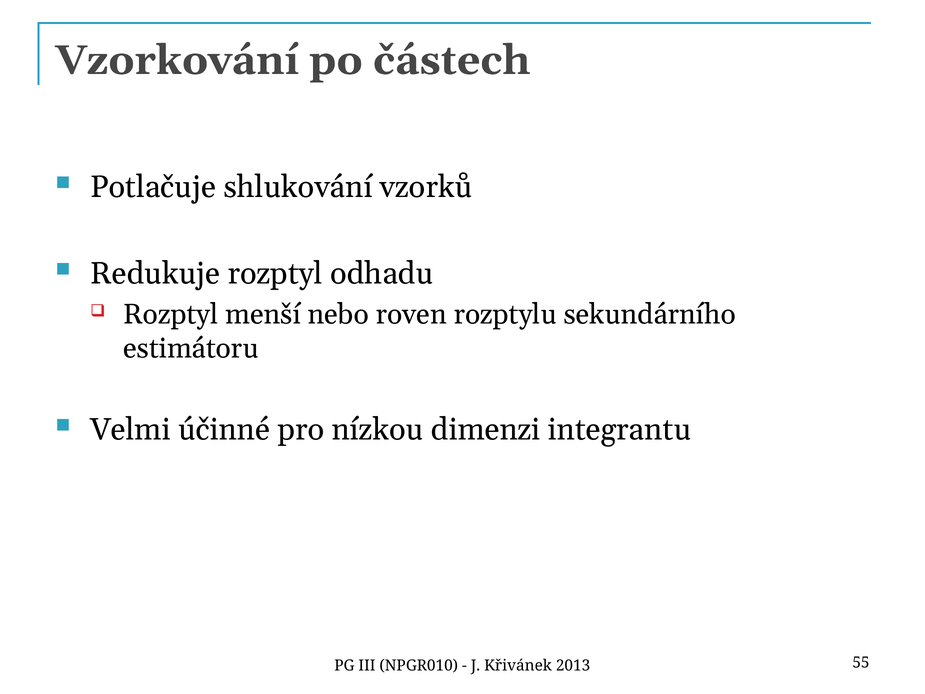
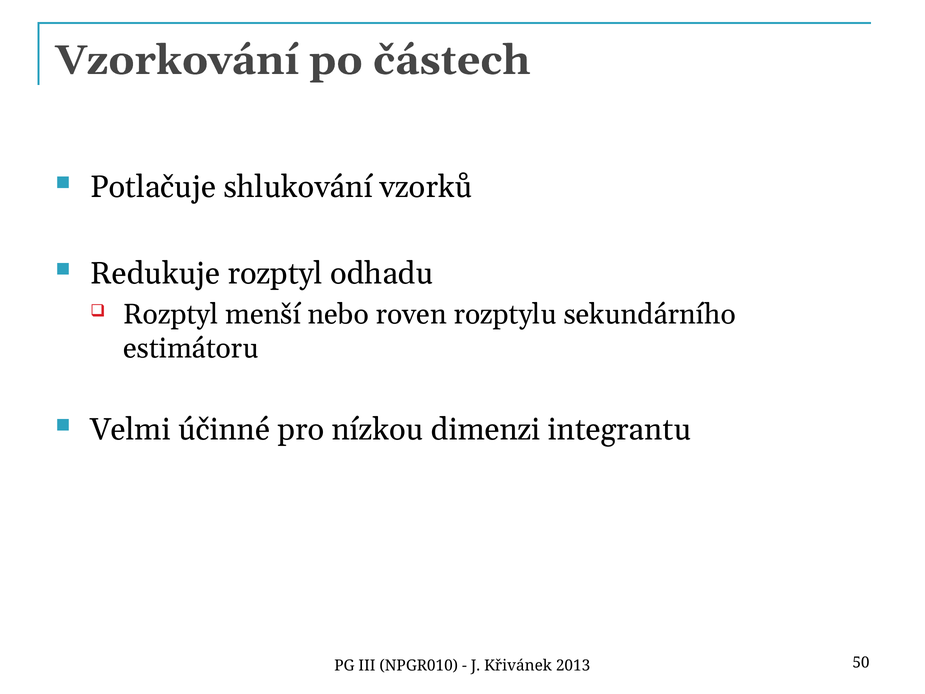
55: 55 -> 50 (861, 663)
